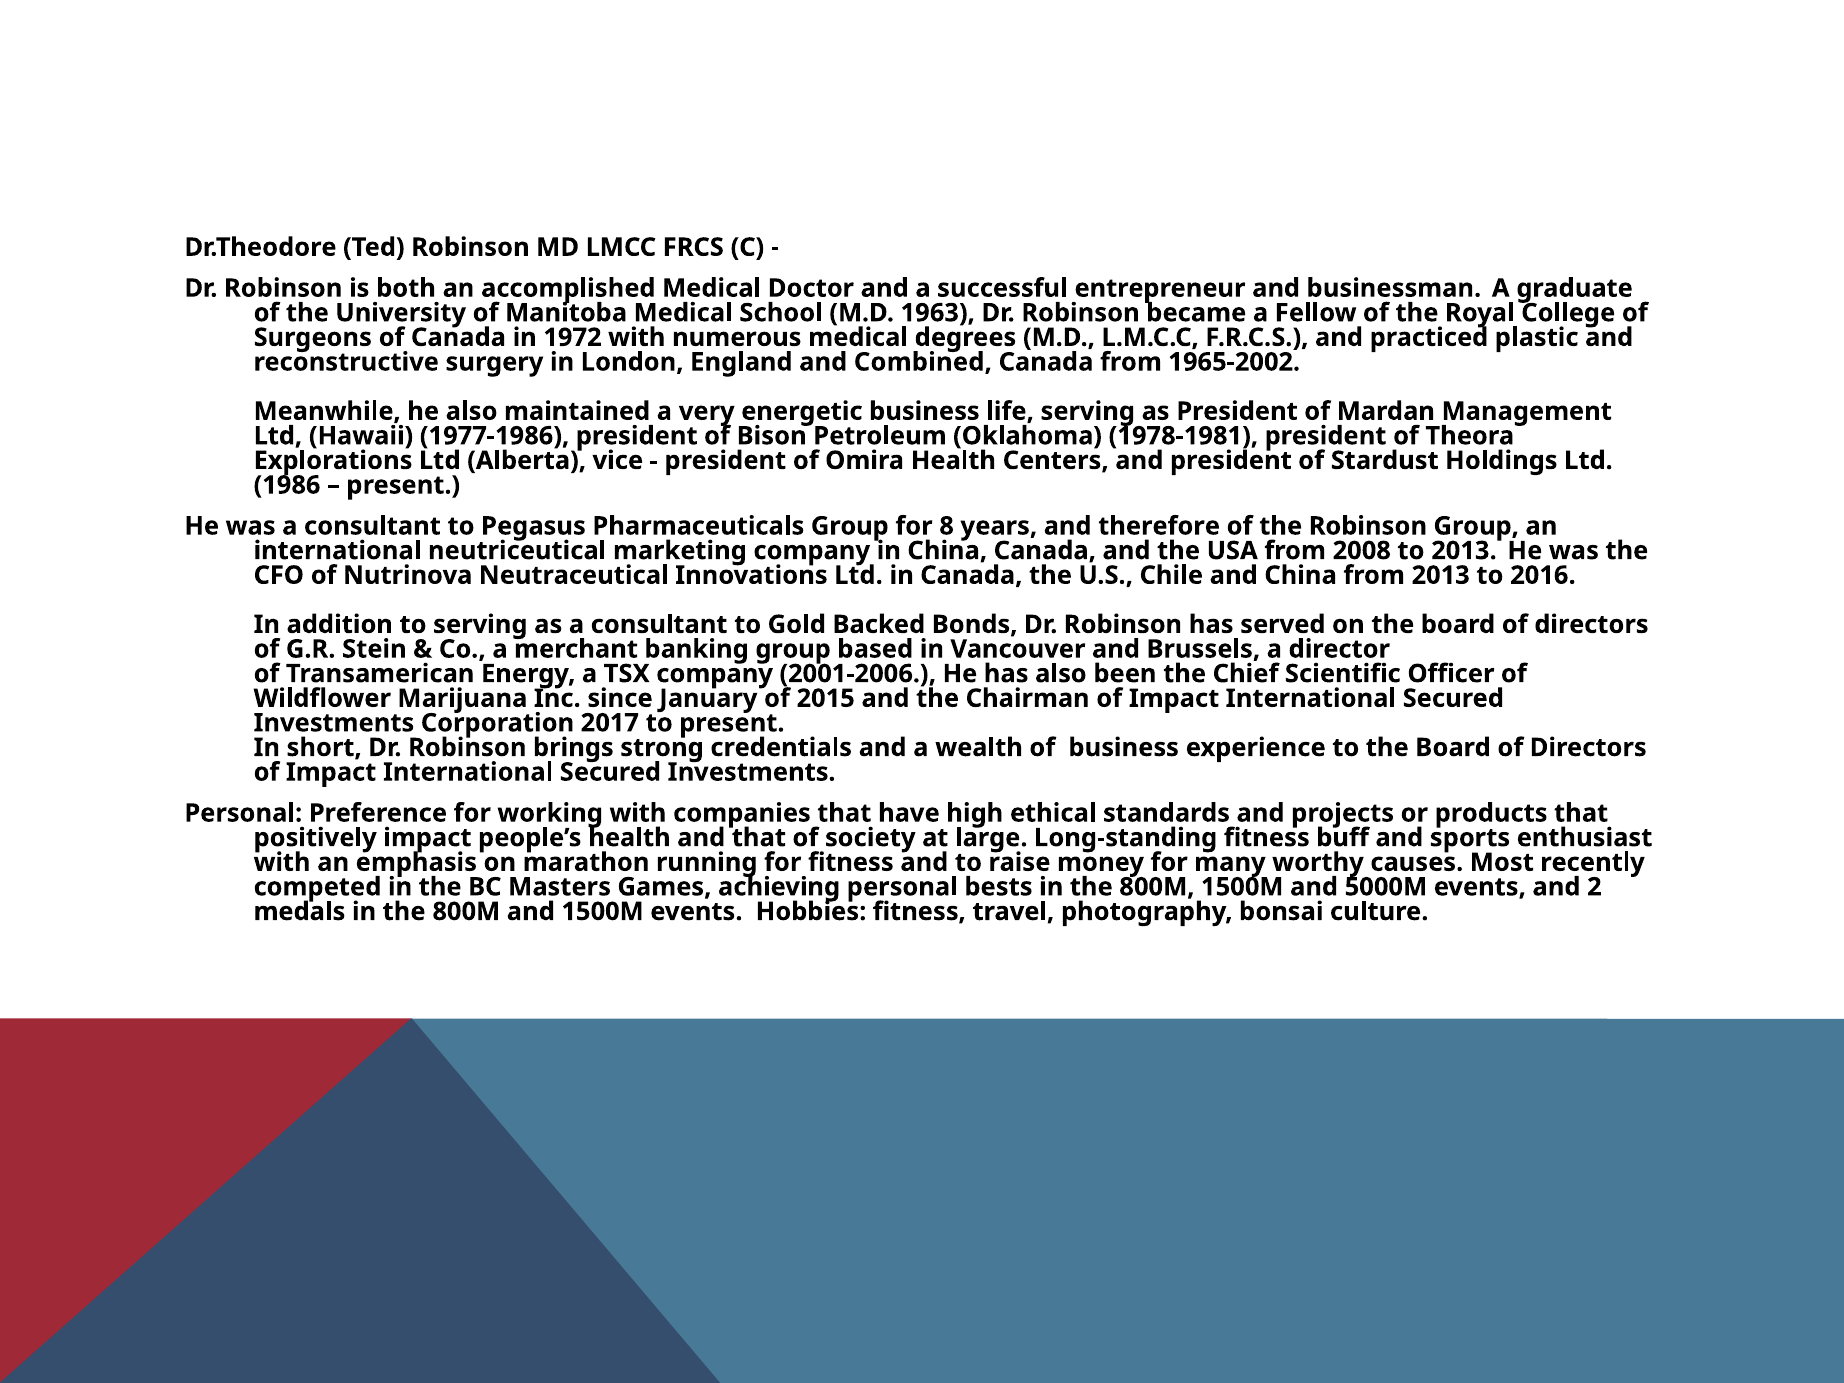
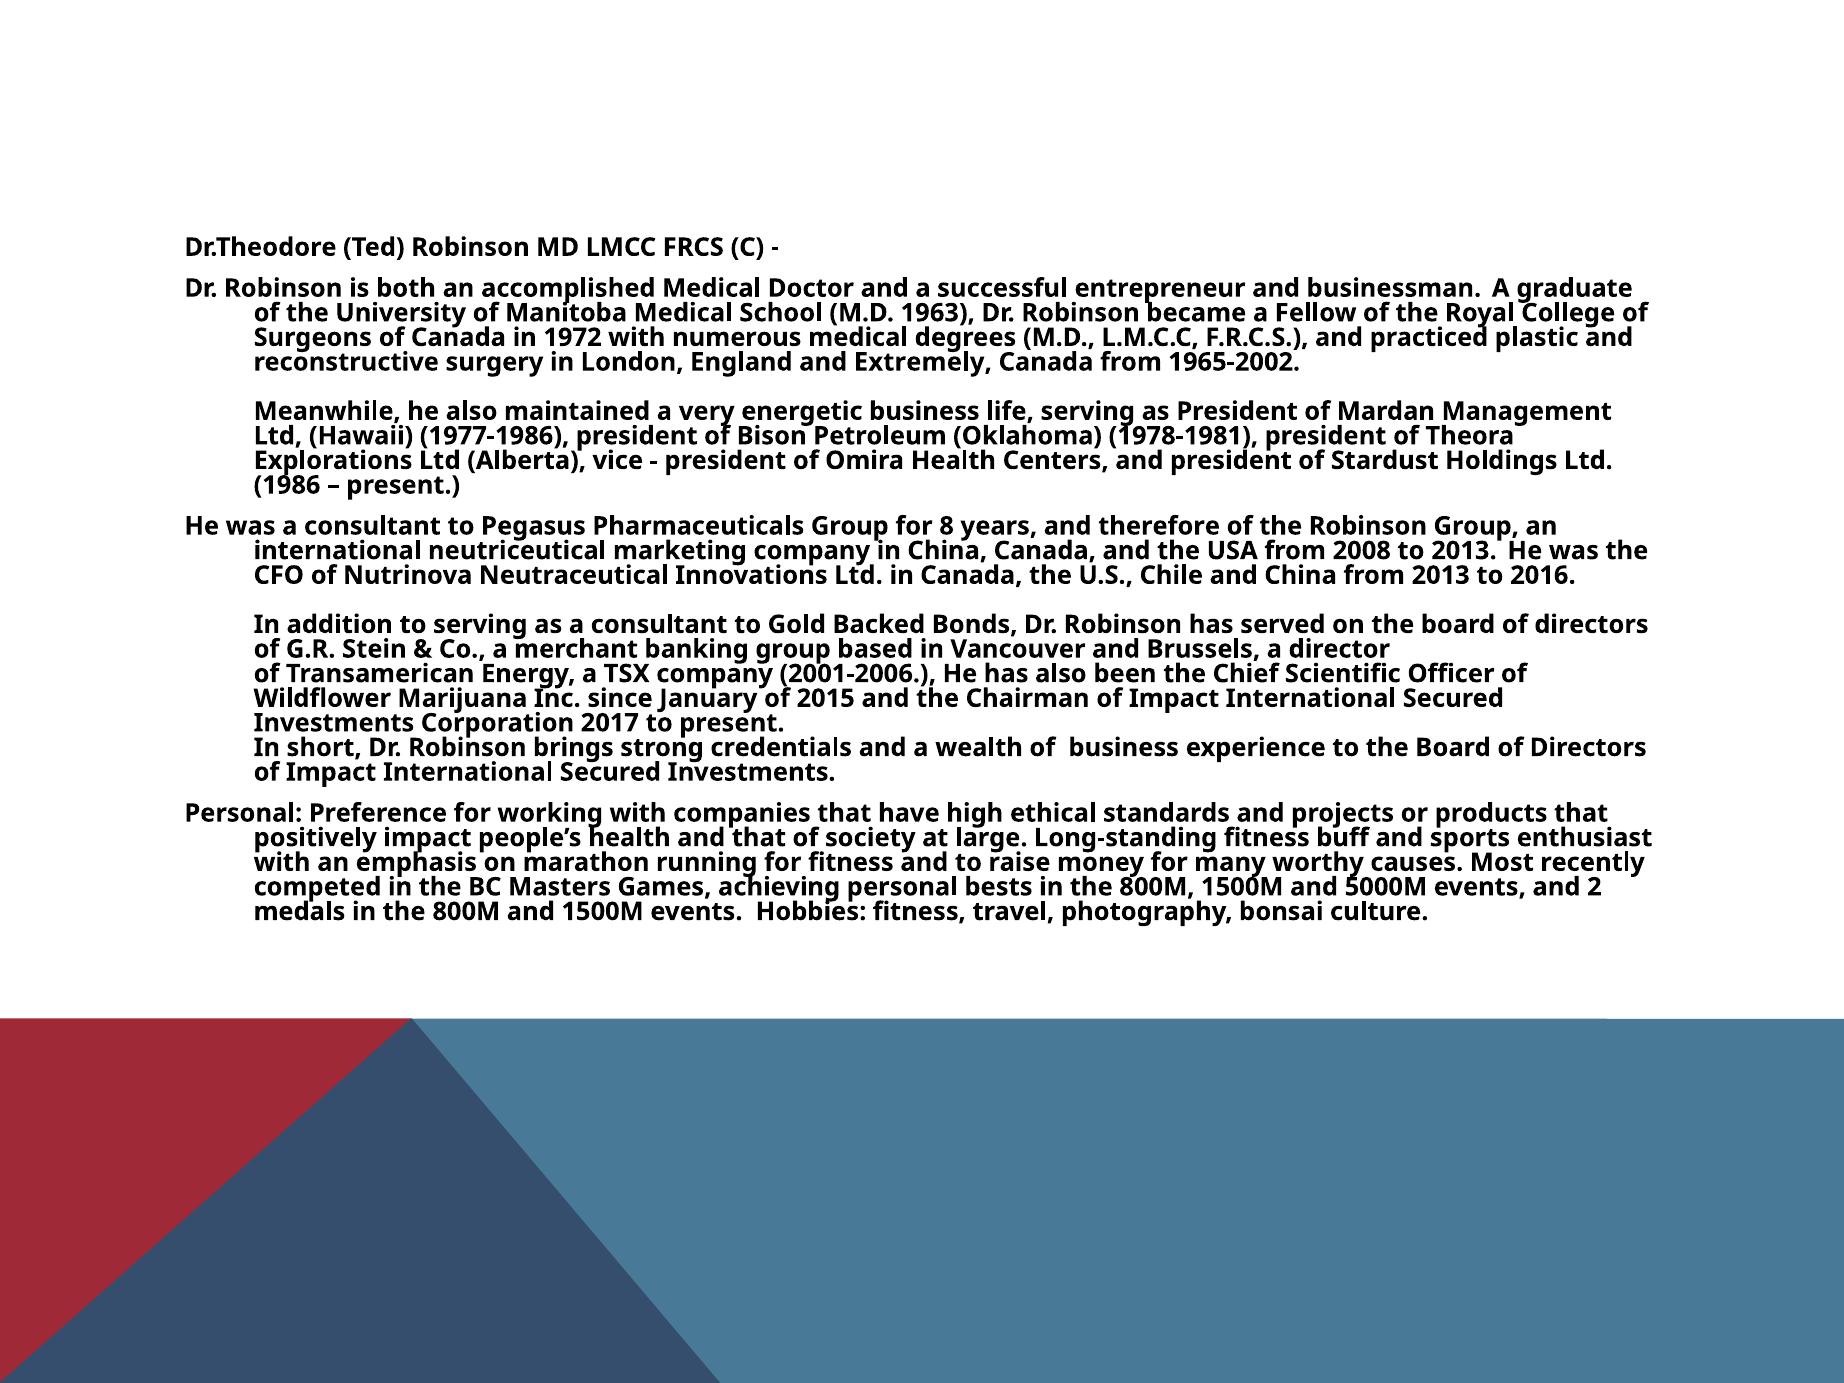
Combined: Combined -> Extremely (923, 362)
